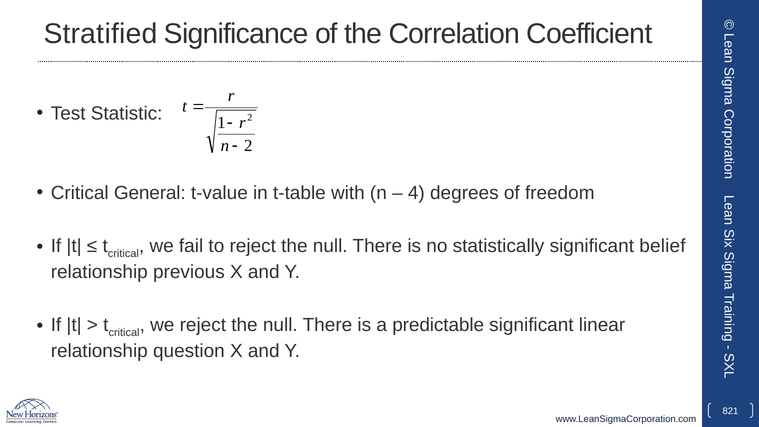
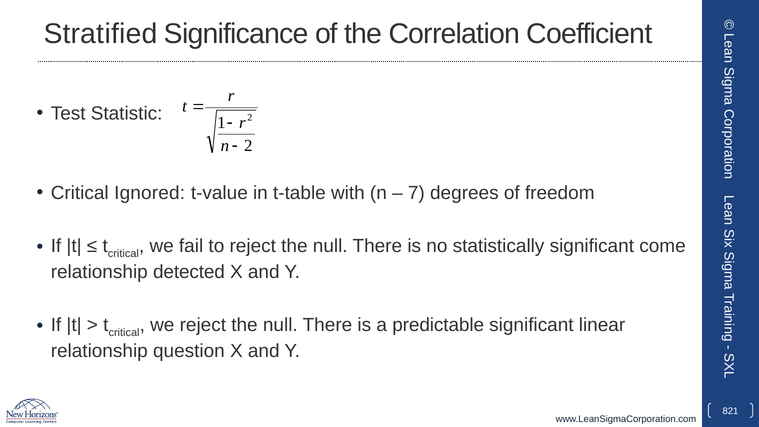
General: General -> Ignored (150, 193)
4: 4 -> 7 (416, 193)
belief: belief -> come (663, 246)
previous: previous -> detected (189, 272)
